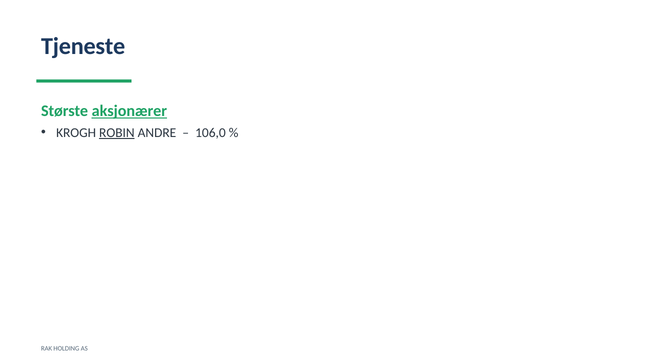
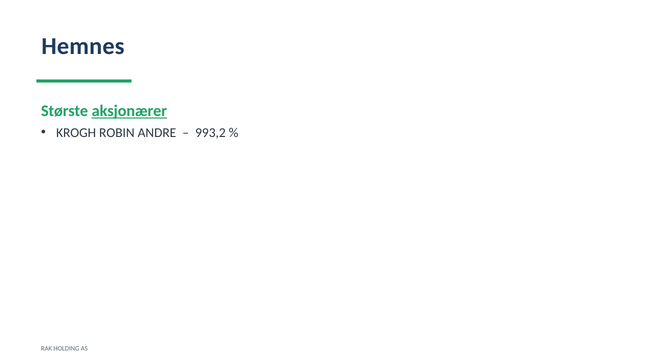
Tjeneste: Tjeneste -> Hemnes (83, 46)
ROBIN underline: present -> none (117, 133)
106,0: 106,0 -> 993,2 (210, 133)
